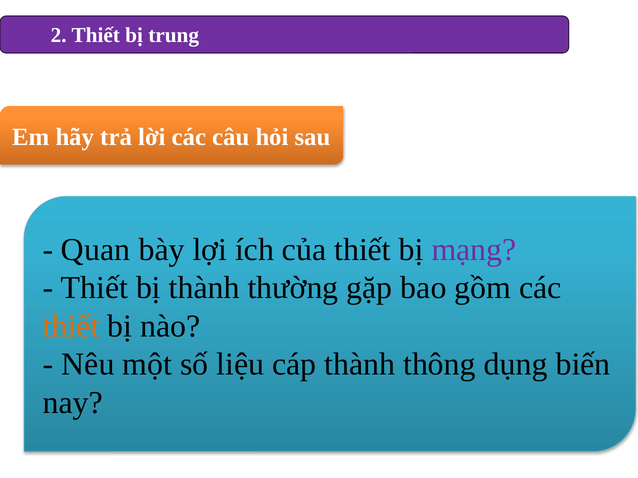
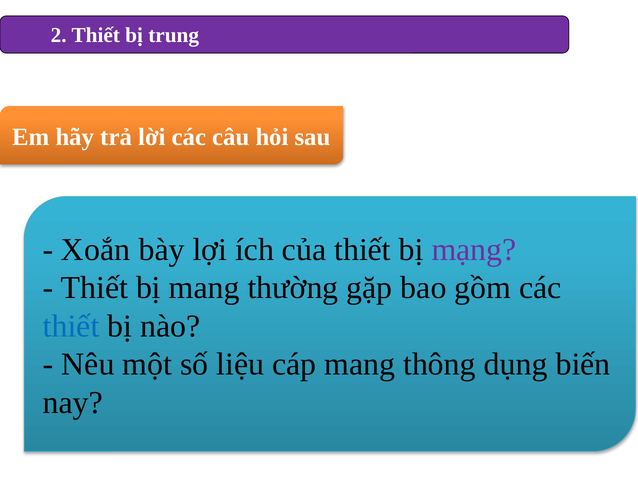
Quan: Quan -> Xoắn (96, 250)
bị thành: thành -> mang (204, 288)
thiết colour: orange -> blue (71, 327)
cáp thành: thành -> mang (360, 365)
